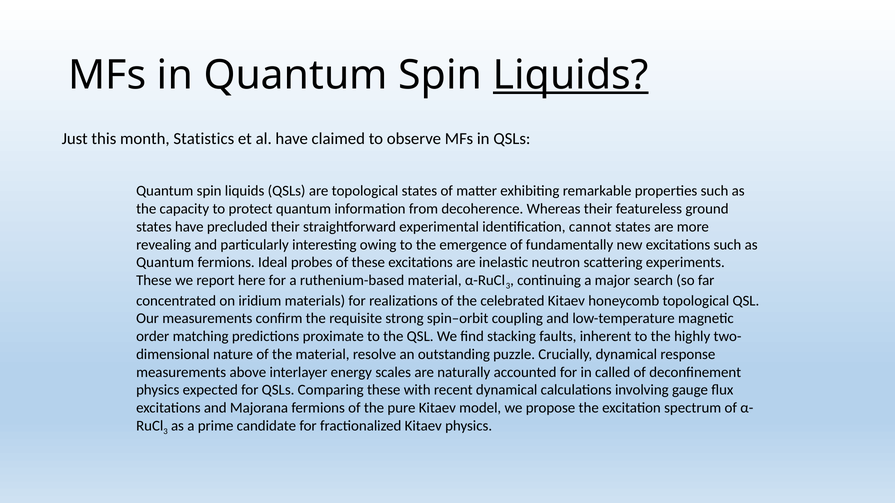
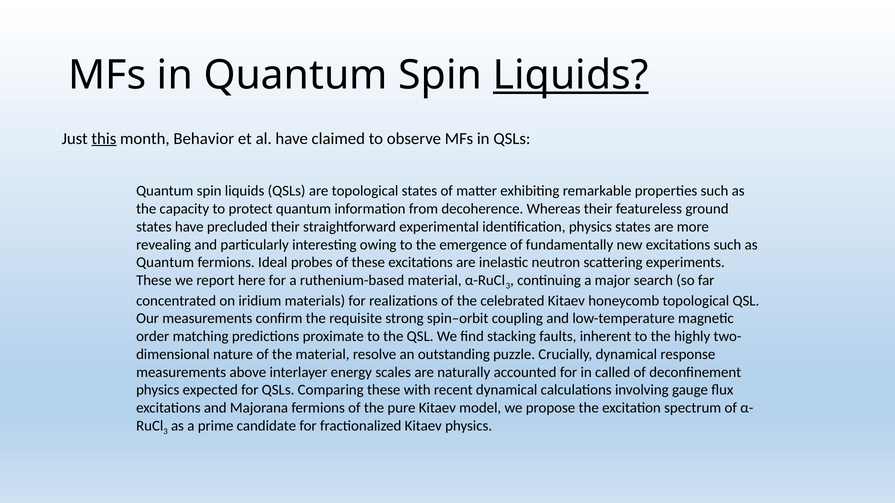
this underline: none -> present (104, 139)
Statistics: Statistics -> Behavior (204, 139)
identification cannot: cannot -> physics (590, 227)
